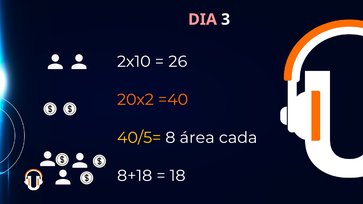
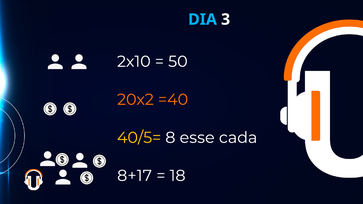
DIA colour: pink -> light blue (203, 19)
26: 26 -> 50 (178, 62)
área: área -> esse (197, 138)
8+18: 8+18 -> 8+17 (135, 176)
